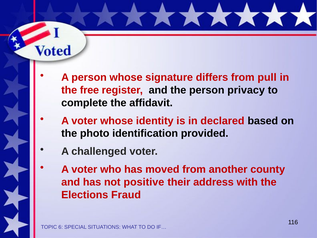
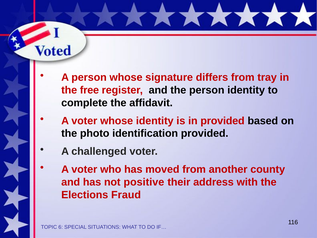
pull: pull -> tray (267, 77)
person privacy: privacy -> identity (246, 90)
in declared: declared -> provided (223, 121)
